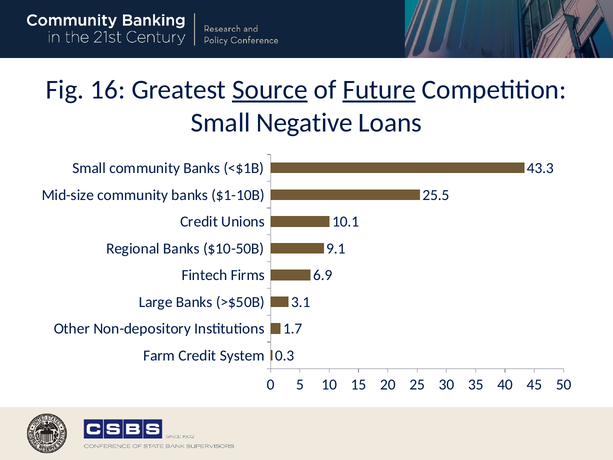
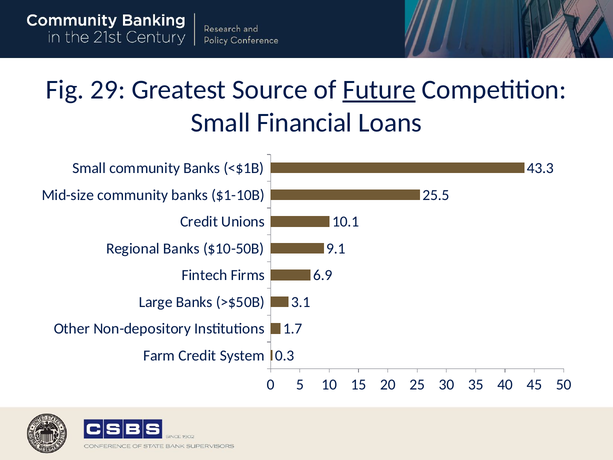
16: 16 -> 29 (108, 90)
Source underline: present -> none (270, 90)
Negative: Negative -> Financial (304, 122)
